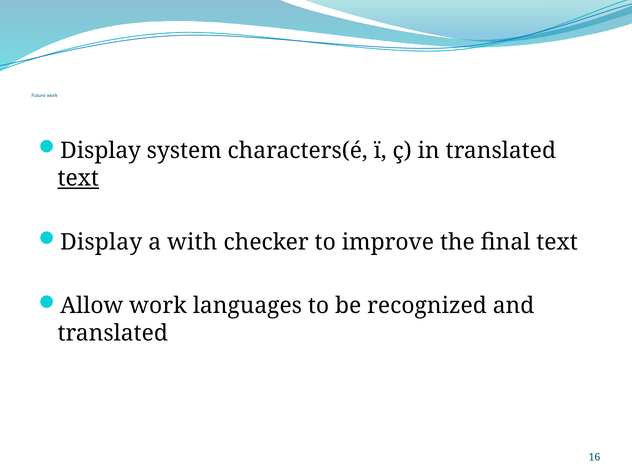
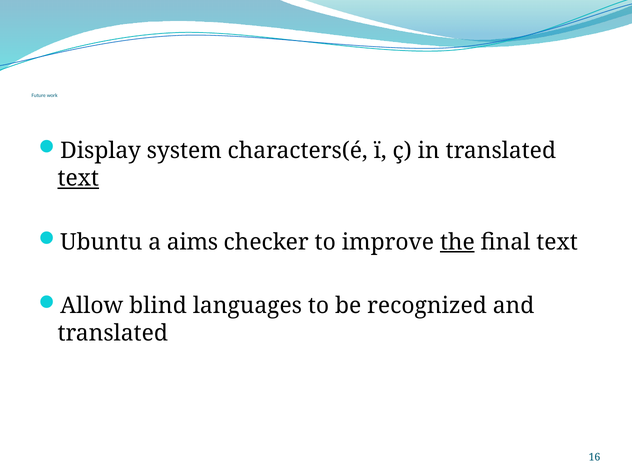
Display: Display -> Ubuntu (101, 242)
with: with -> aims (192, 242)
the underline: none -> present (457, 242)
Allow work: work -> blind (158, 306)
